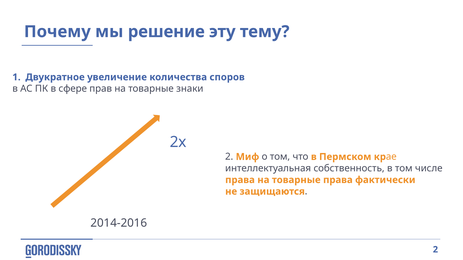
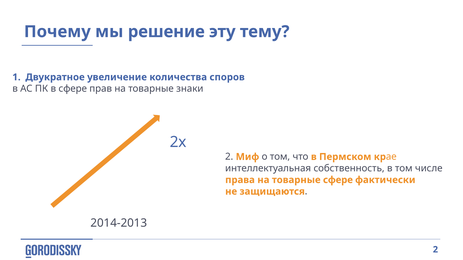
товарные права: права -> сфере (338, 180)
2014-2016: 2014-2016 -> 2014-2013 (119, 223)
